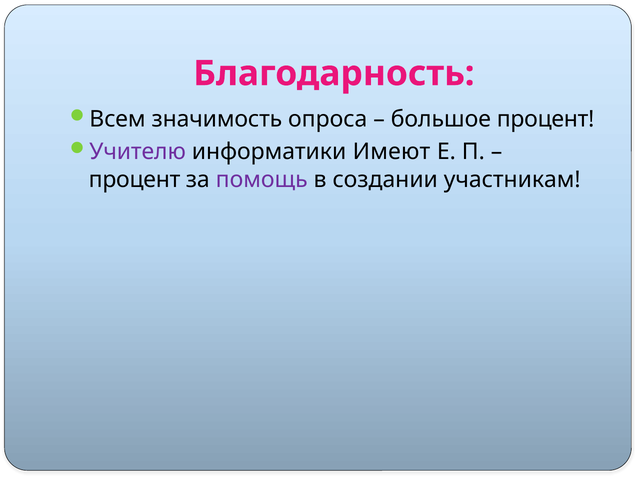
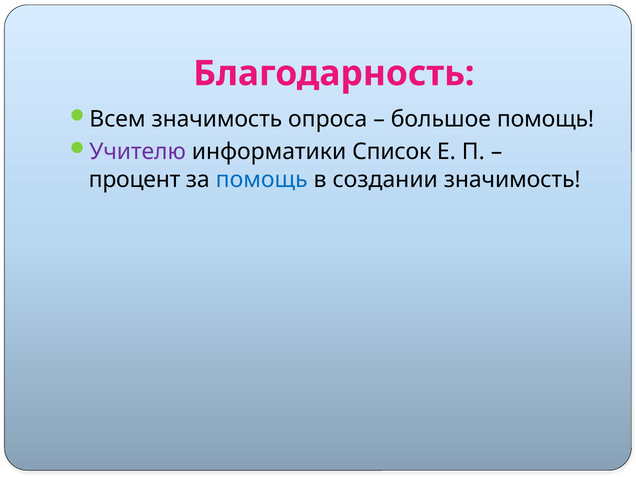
большое процент: процент -> помощь (546, 119)
Имеют: Имеют -> Список (392, 152)
помощь colour: purple -> blue (262, 179)
создании участникам: участникам -> значимость (512, 179)
